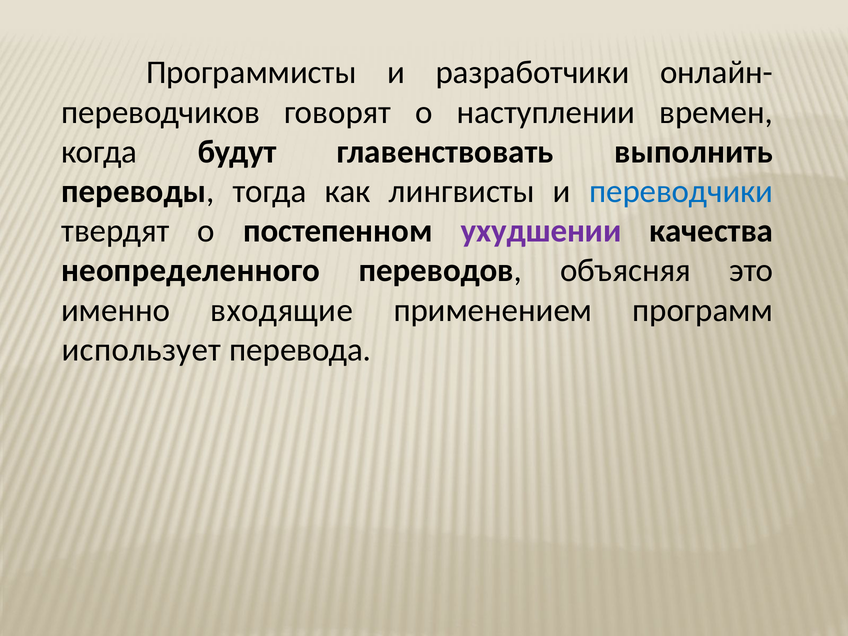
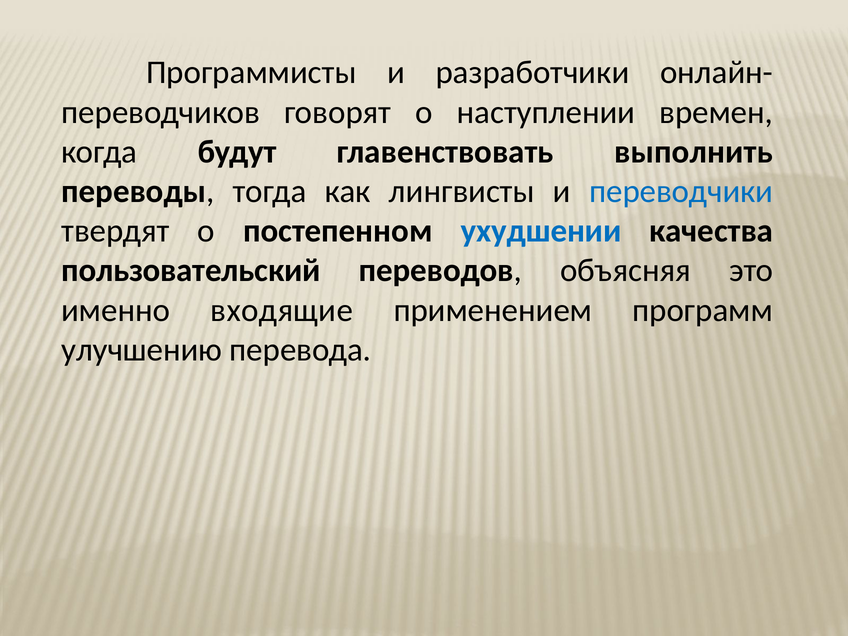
ухудшении colour: purple -> blue (541, 231)
неопределенного: неопределенного -> пользовательский (191, 271)
использует: использует -> улучшению (142, 350)
